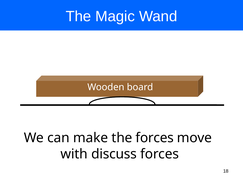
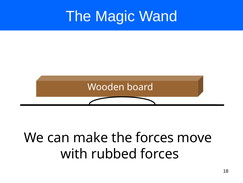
discuss: discuss -> rubbed (114, 153)
